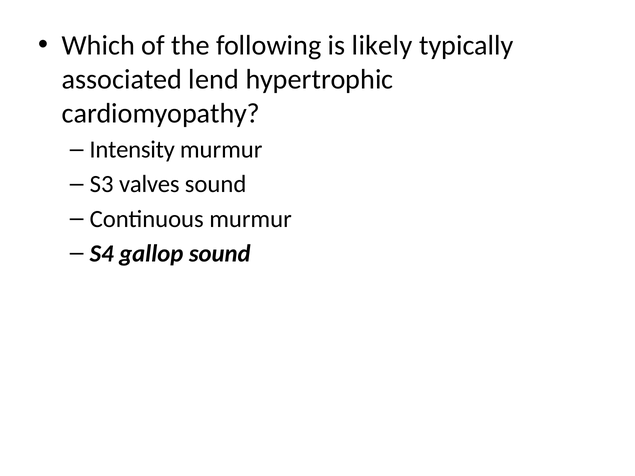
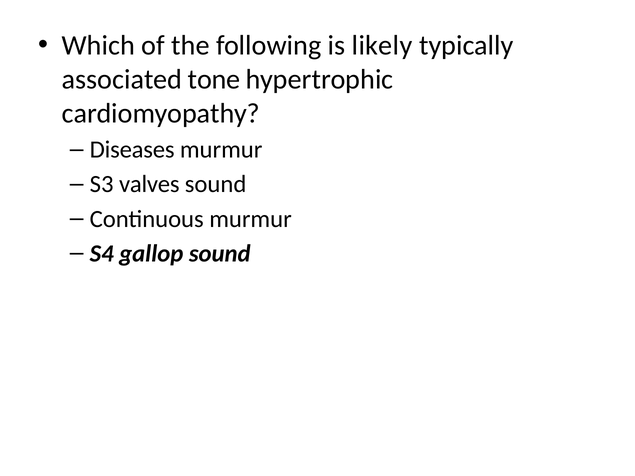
lend: lend -> tone (214, 79)
Intensity: Intensity -> Diseases (132, 150)
